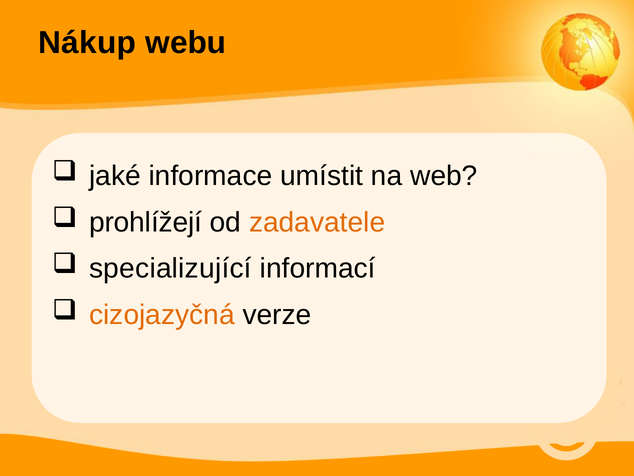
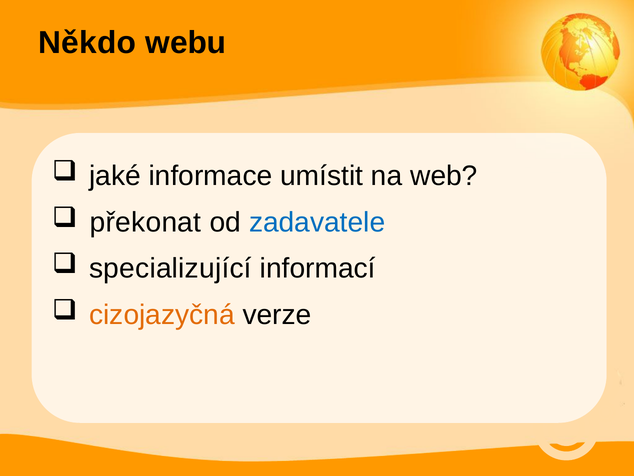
Nákup: Nákup -> Někdo (87, 43)
prohlížejí: prohlížejí -> překonat (145, 222)
zadavatele colour: orange -> blue (317, 222)
